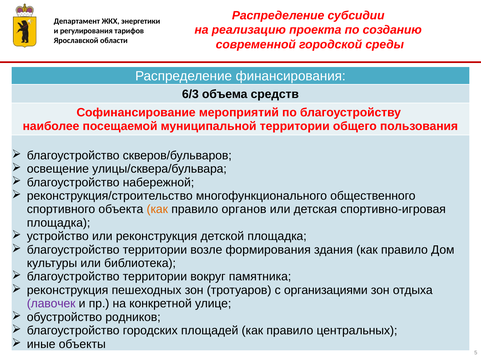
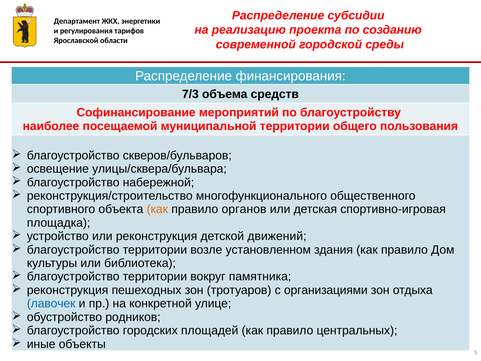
6/3: 6/3 -> 7/3 (190, 94)
детской площадка: площадка -> движений (277, 236)
формирования: формирования -> установленном (268, 250)
лавочек colour: purple -> blue (51, 303)
